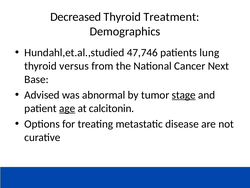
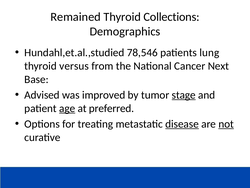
Decreased: Decreased -> Remained (76, 17)
Treatment: Treatment -> Collections (172, 17)
47,746: 47,746 -> 78,546 (142, 52)
abnormal: abnormal -> improved (104, 95)
calcitonin: calcitonin -> preferred (112, 108)
disease underline: none -> present (182, 124)
not underline: none -> present (226, 124)
